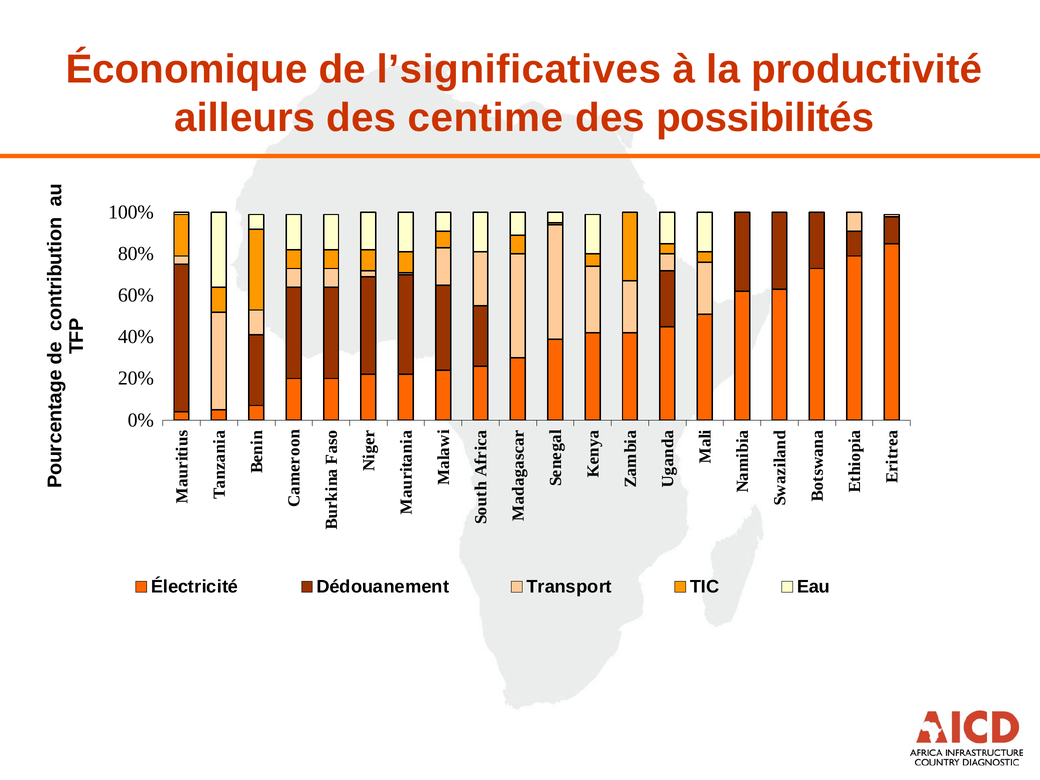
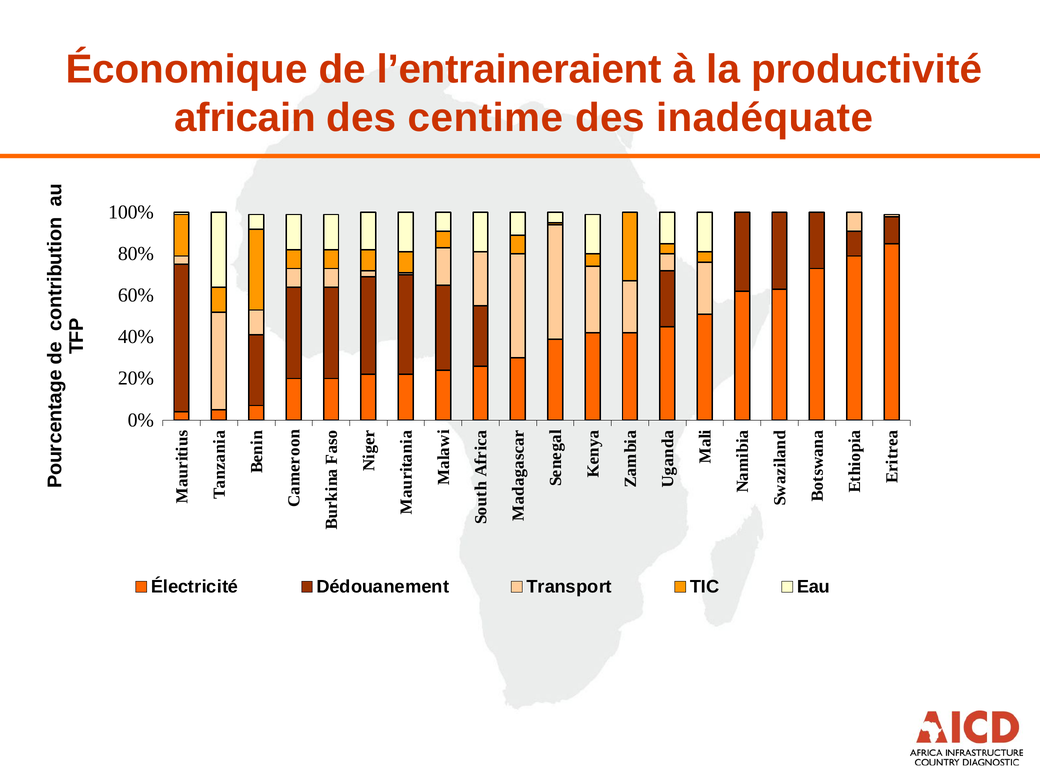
l’significatives: l’significatives -> l’entraineraient (519, 69)
ailleurs: ailleurs -> africain (245, 118)
possibilités: possibilités -> inadéquate (765, 118)
